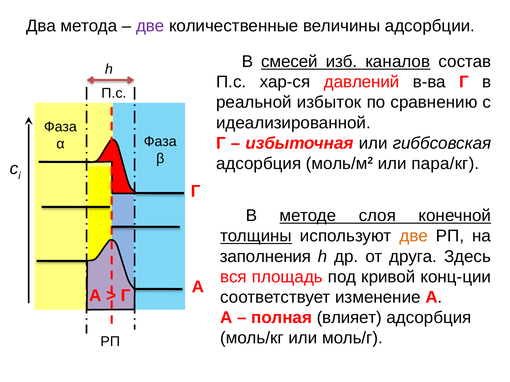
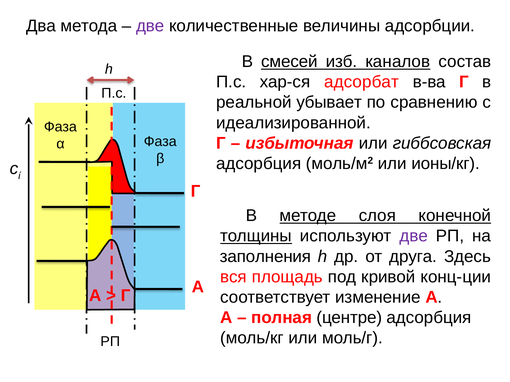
давлений: давлений -> адсорбат (362, 82)
избыток: избыток -> убывает (329, 102)
пара/кг: пара/кг -> ионы/кг (446, 164)
две colour: orange -> purple (414, 236)
влияет: влияет -> центре (349, 318)
